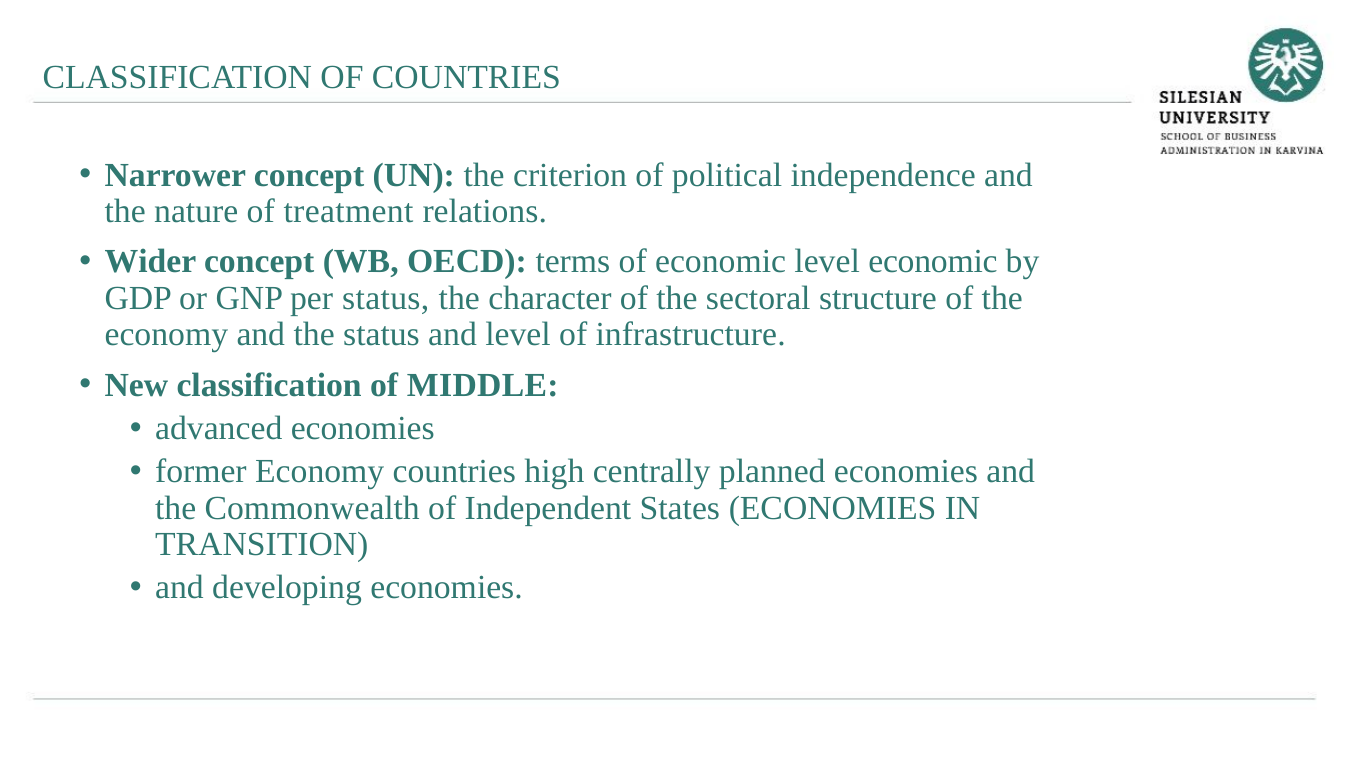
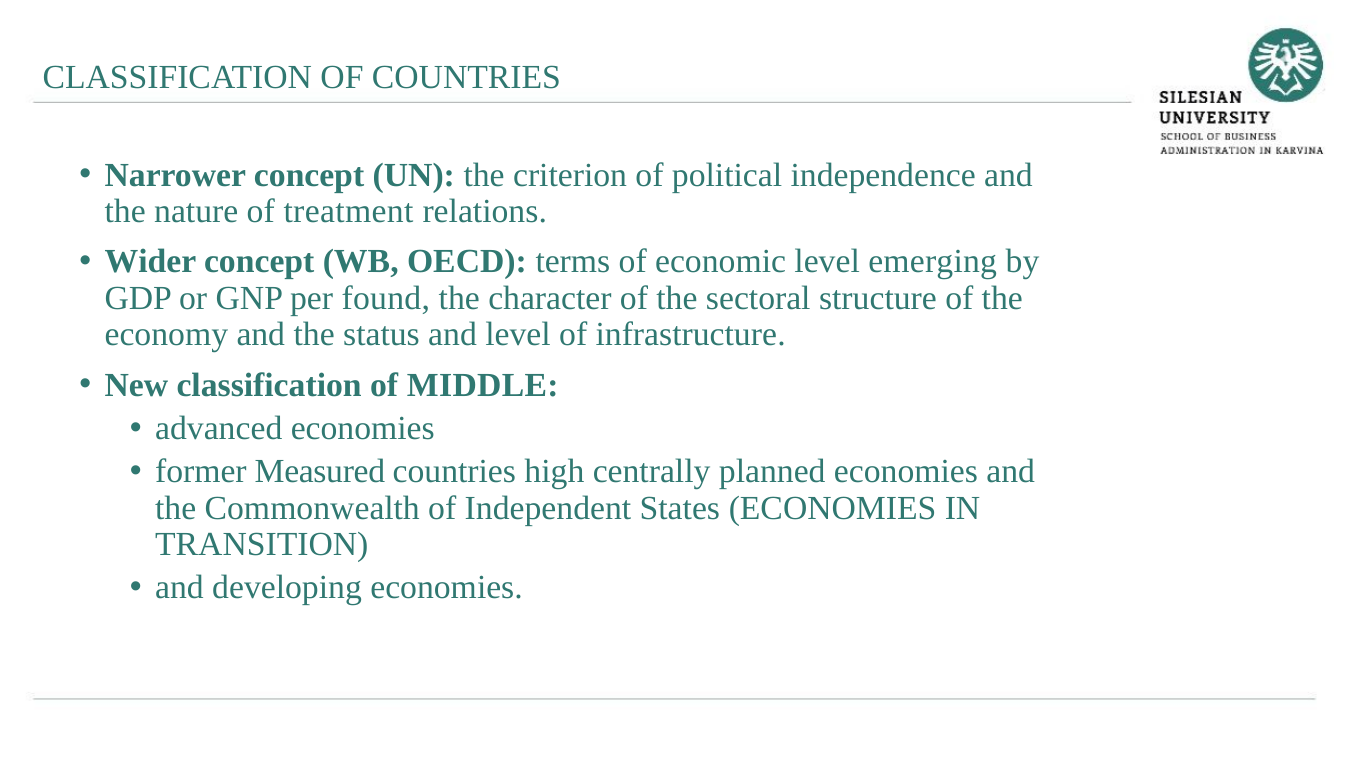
level economic: economic -> emerging (933, 262)
per status: status -> found (386, 298)
former Economy: Economy -> Measured (320, 472)
